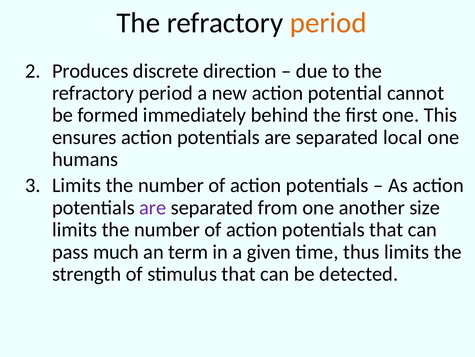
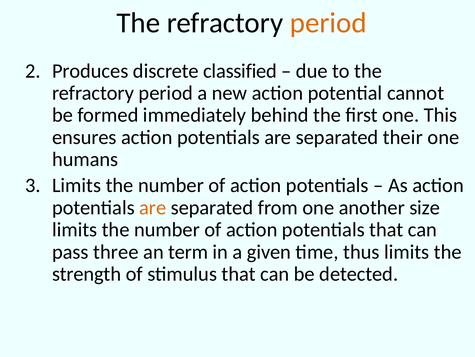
direction: direction -> classified (240, 71)
local: local -> their (403, 137)
are colour: purple -> orange (153, 207)
much: much -> three (116, 251)
